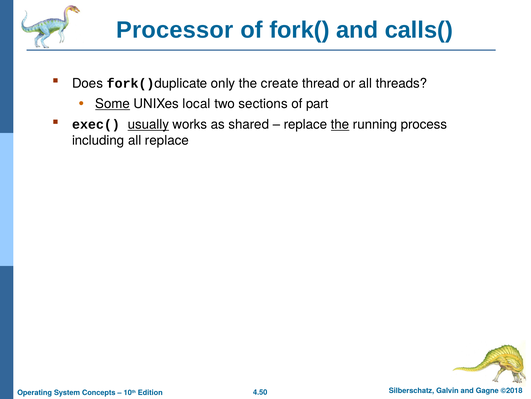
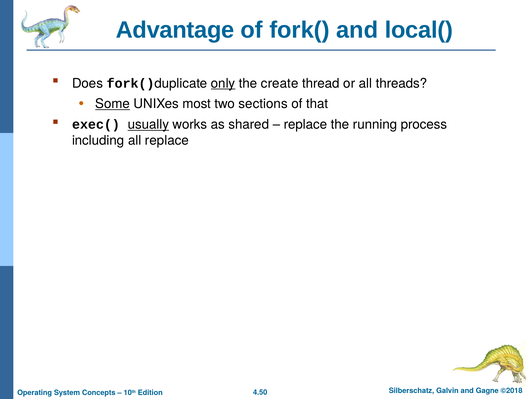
Processor: Processor -> Advantage (175, 30)
calls(: calls( -> local( (419, 30)
only underline: none -> present (223, 83)
local: local -> most (197, 104)
part: part -> that (317, 104)
the underline: present -> none (340, 124)
